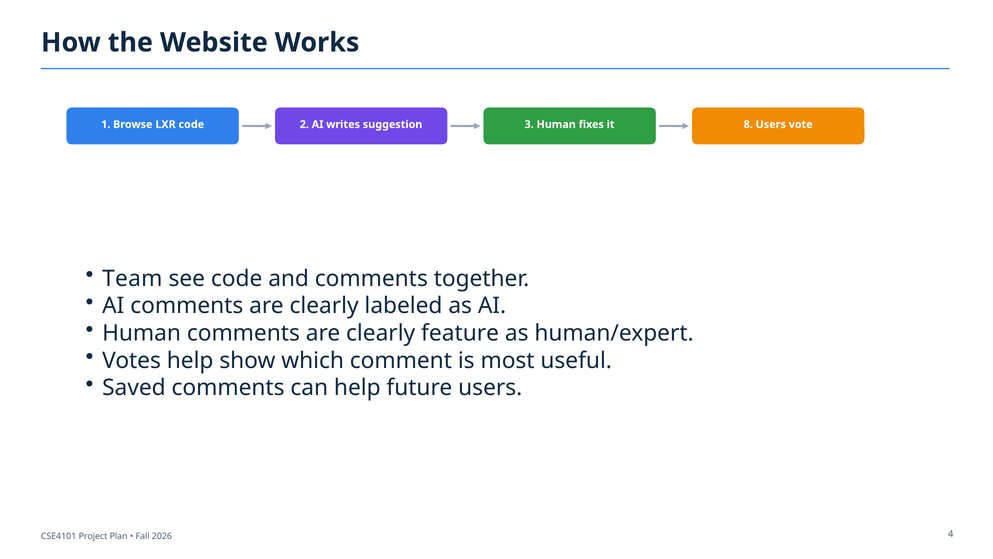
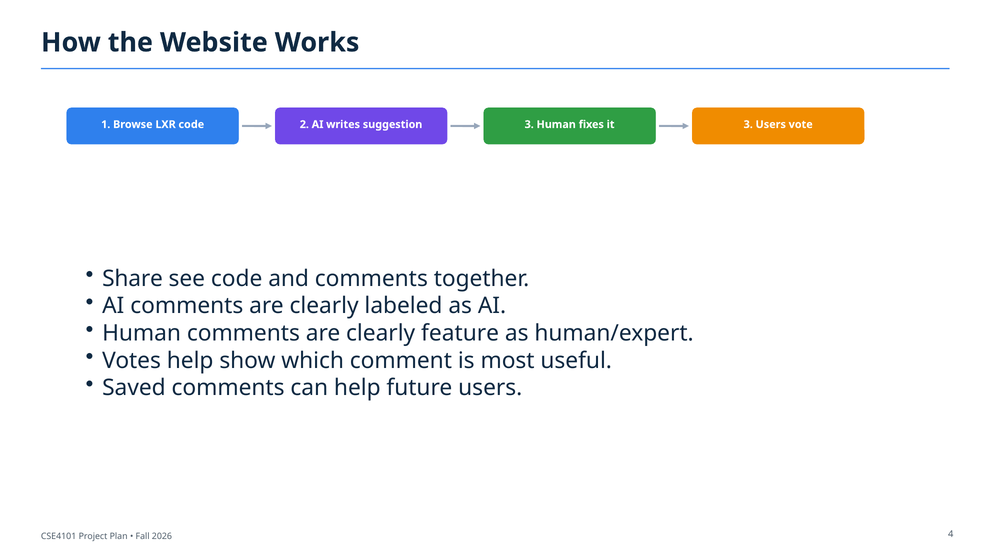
it 8: 8 -> 3 (748, 124)
Team: Team -> Share (133, 278)
